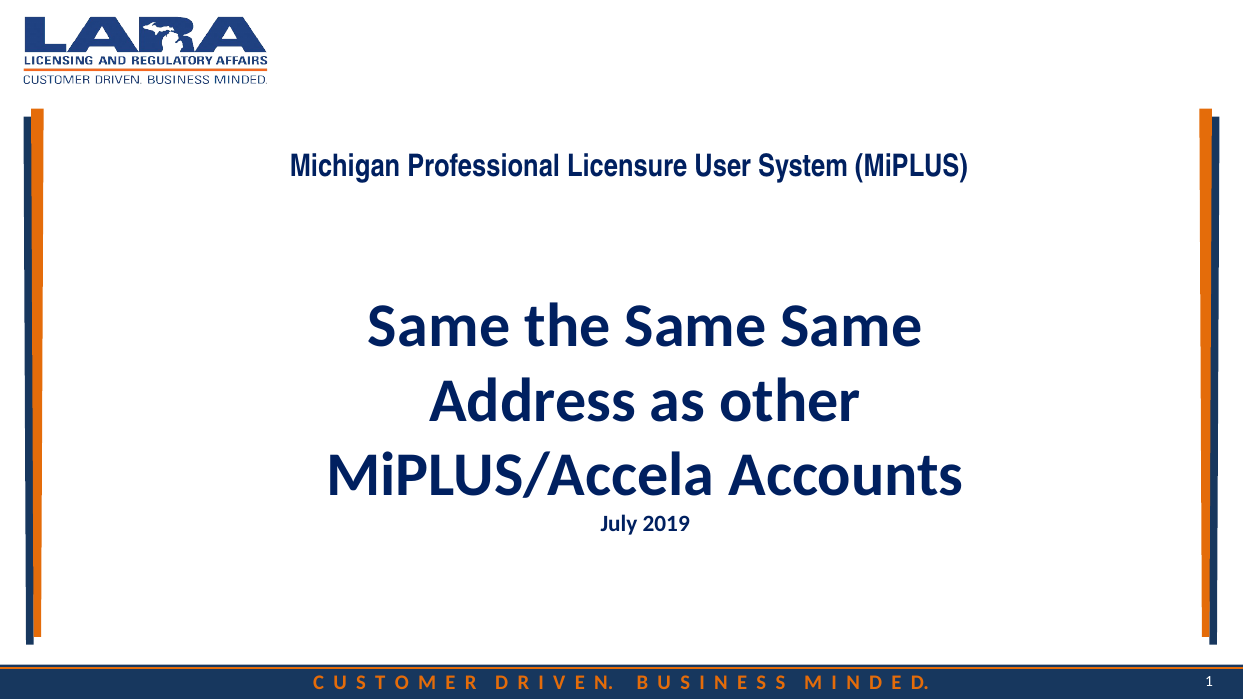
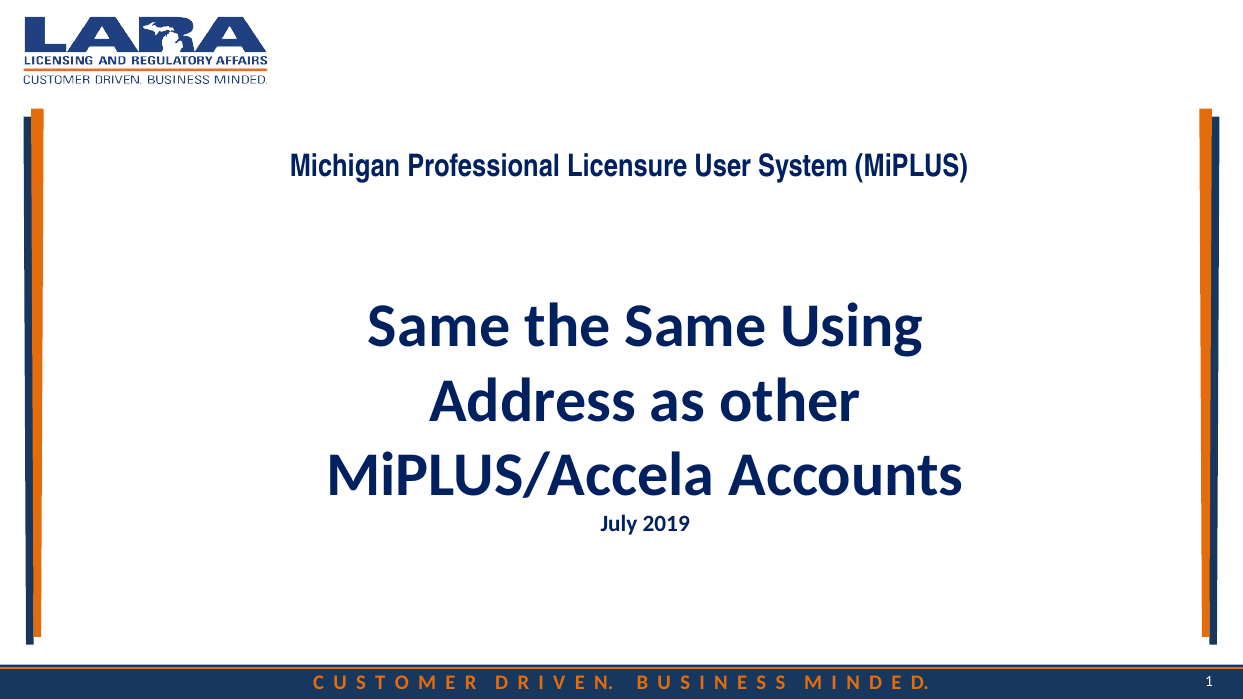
Same Same: Same -> Using (852, 326)
